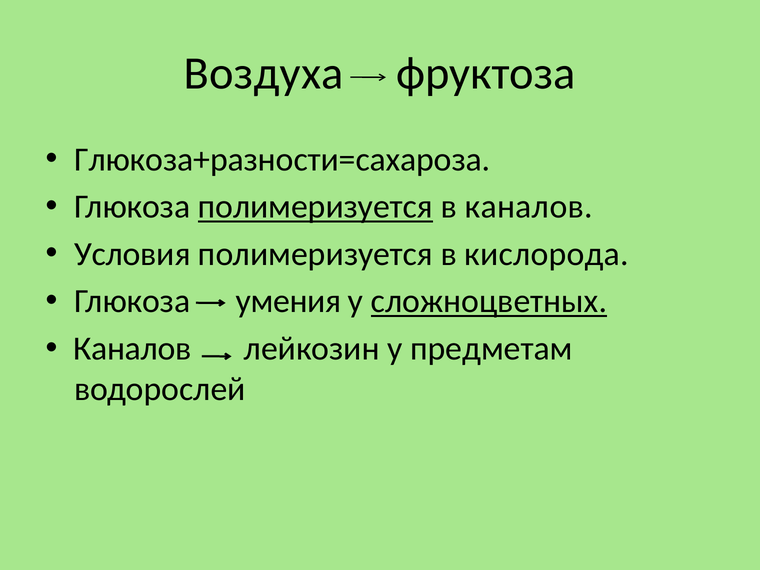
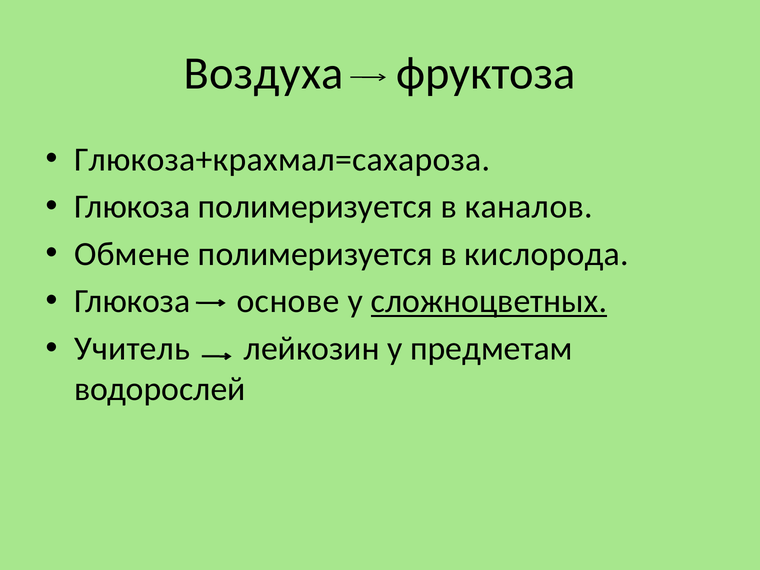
Глюкоза+разности=сахароза: Глюкоза+разности=сахароза -> Глюкоза+крахмал=сахароза (282, 159)
полимеризуется underline: present -> none (315, 207)
Условия: Условия -> Обмене (132, 254)
умения: умения -> основе (288, 301)
Каналов: Каналов -> Учитель (132, 349)
